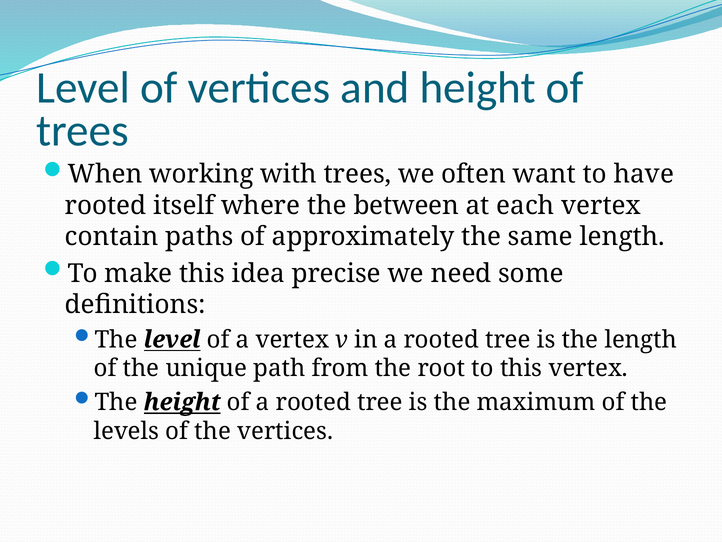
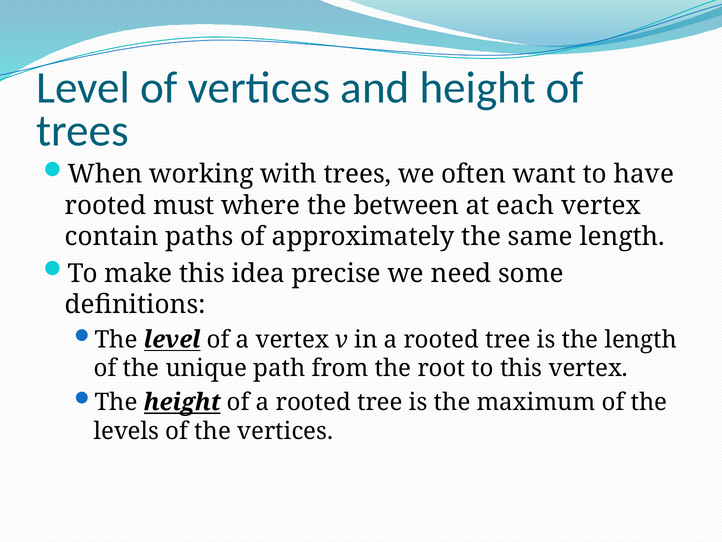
itself: itself -> must (184, 205)
